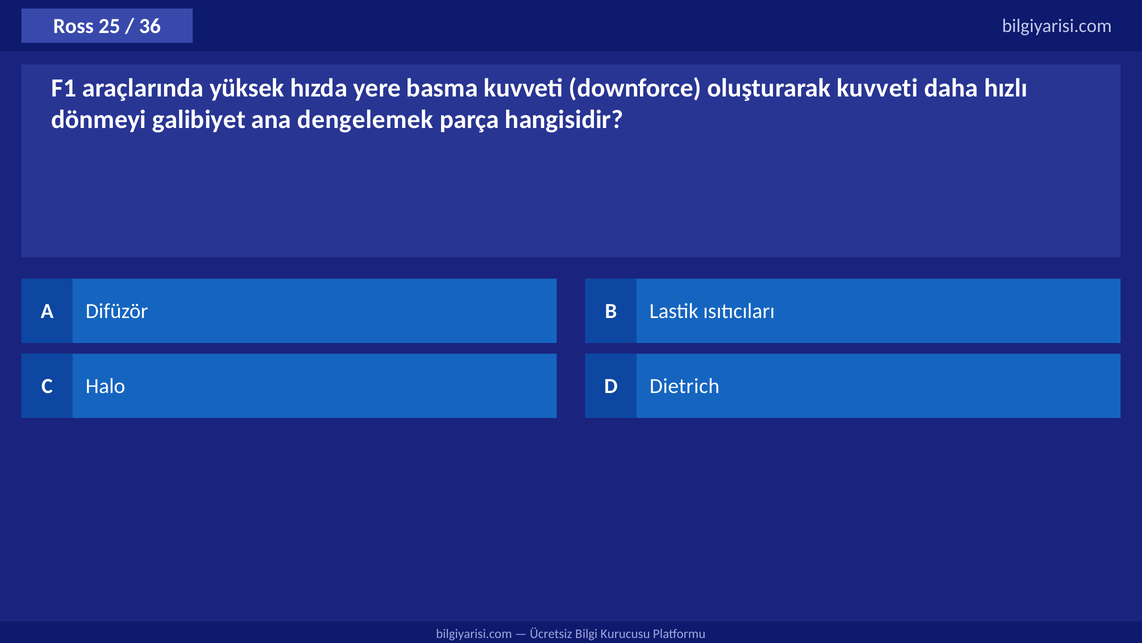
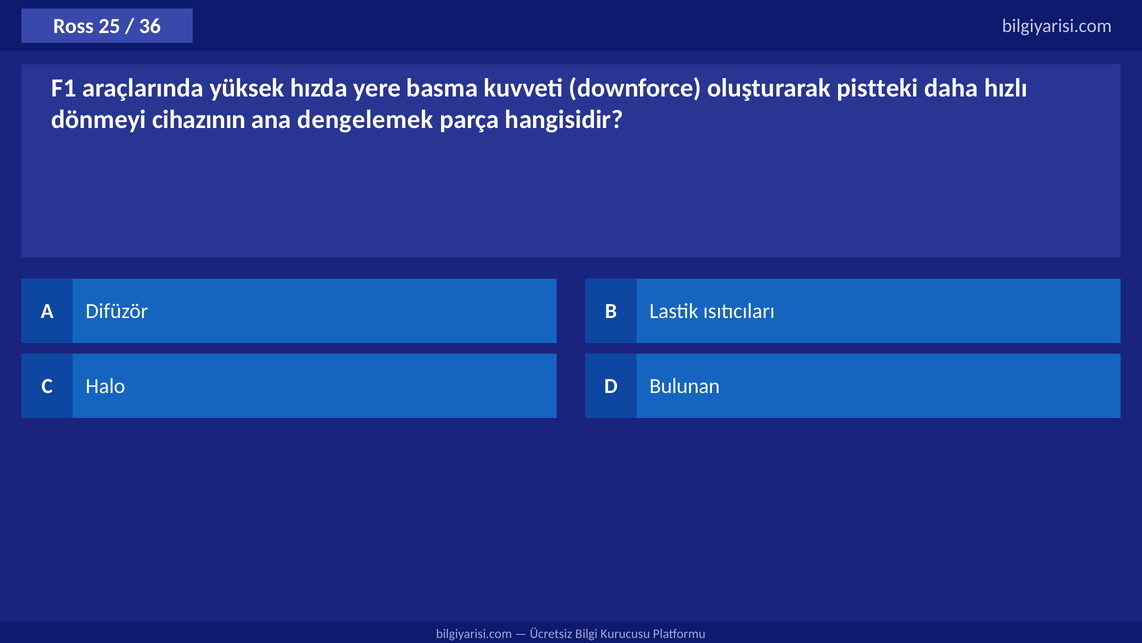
oluşturarak kuvveti: kuvveti -> pistteki (877, 88)
galibiyet: galibiyet -> cihazının (199, 120)
Dietrich: Dietrich -> Bulunan (685, 386)
